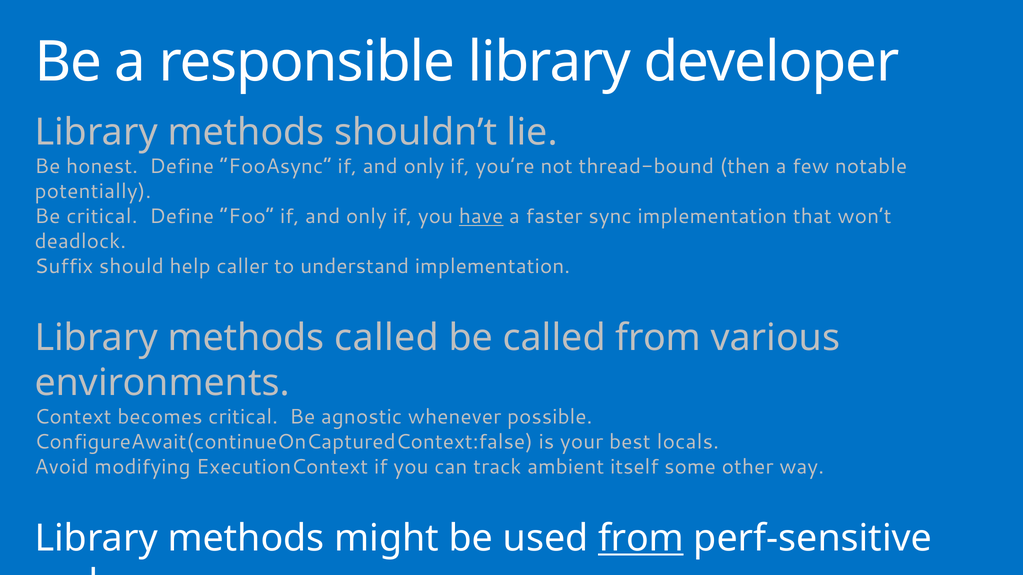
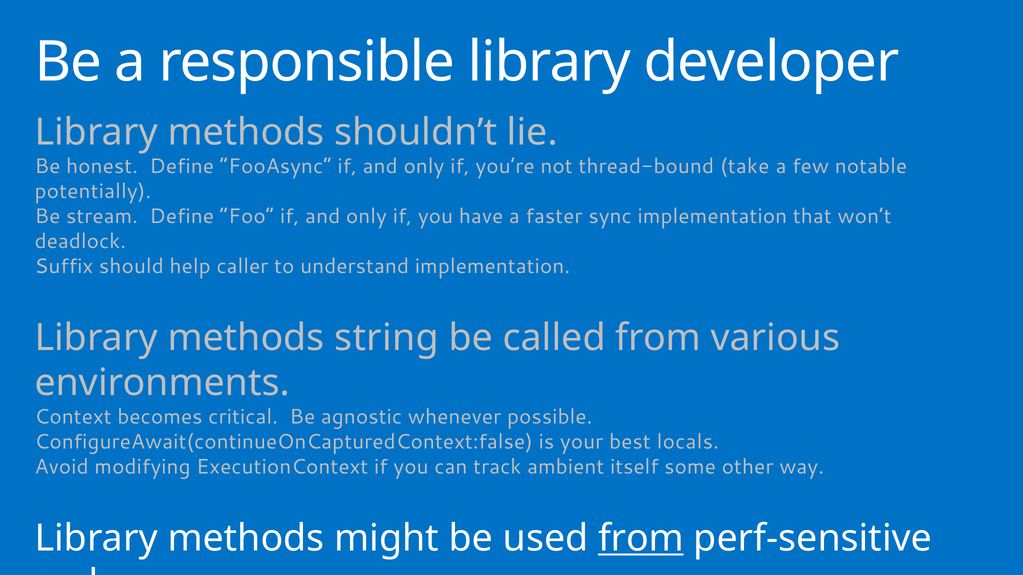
then: then -> take (745, 166)
Be critical: critical -> stream (102, 217)
have underline: present -> none (481, 217)
methods called: called -> string (387, 338)
